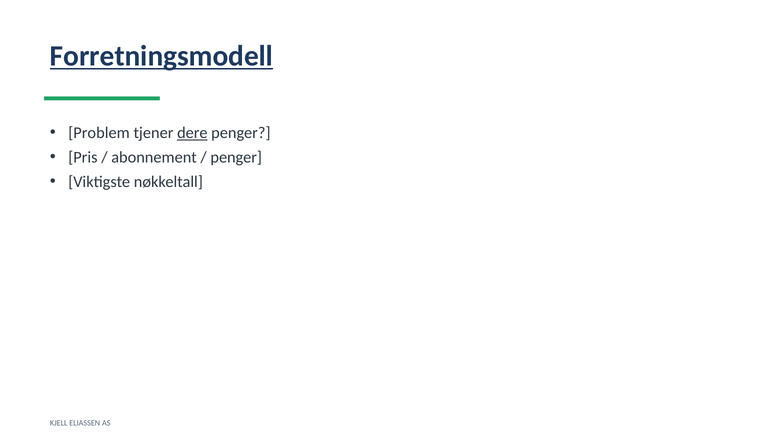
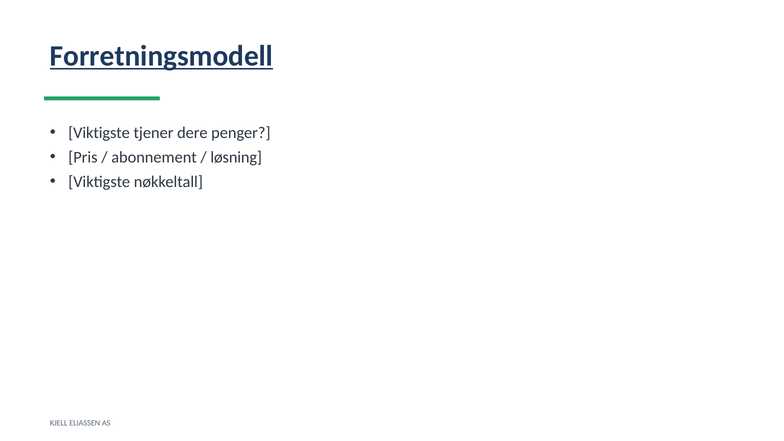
Problem: Problem -> Viktigste (99, 133)
dere underline: present -> none (192, 133)
penger: penger -> løsning (236, 157)
